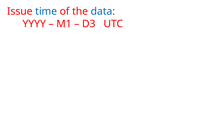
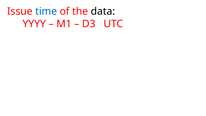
data colour: blue -> black (103, 11)
